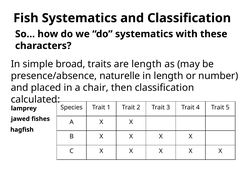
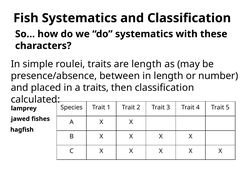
broad: broad -> roulei (70, 64)
naturelle: naturelle -> between (120, 76)
a chair: chair -> traits (96, 88)
